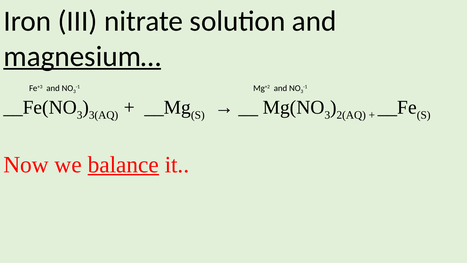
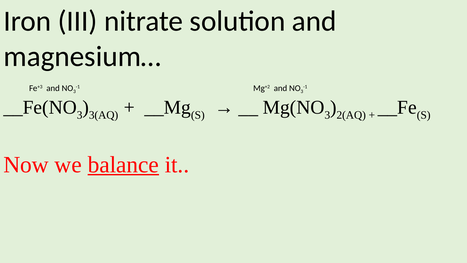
magnesium… underline: present -> none (82, 56)
